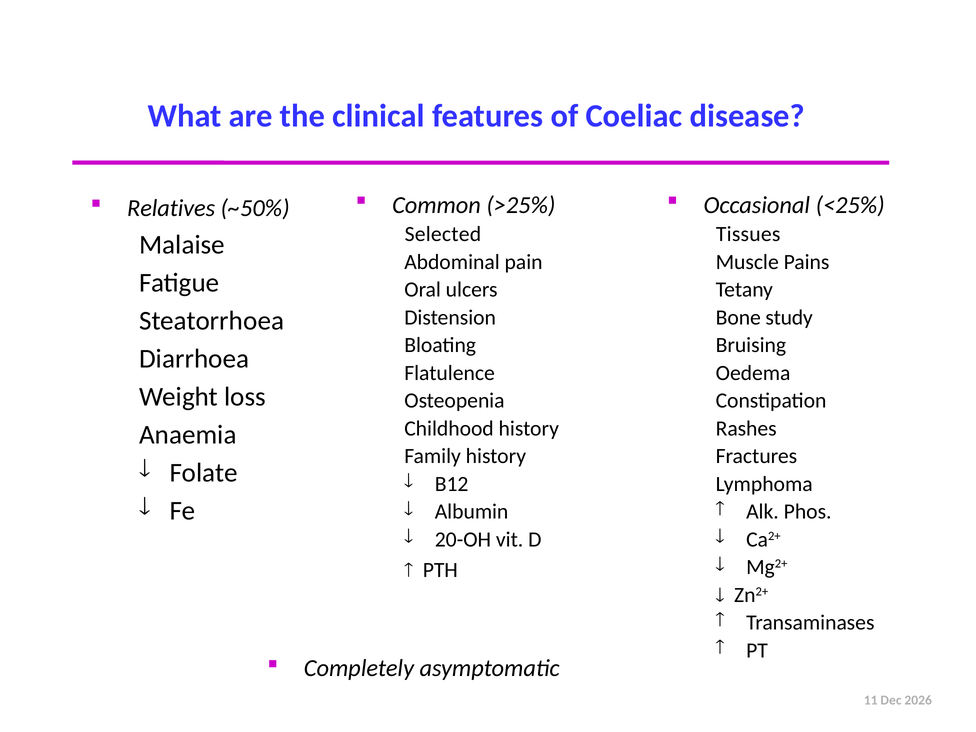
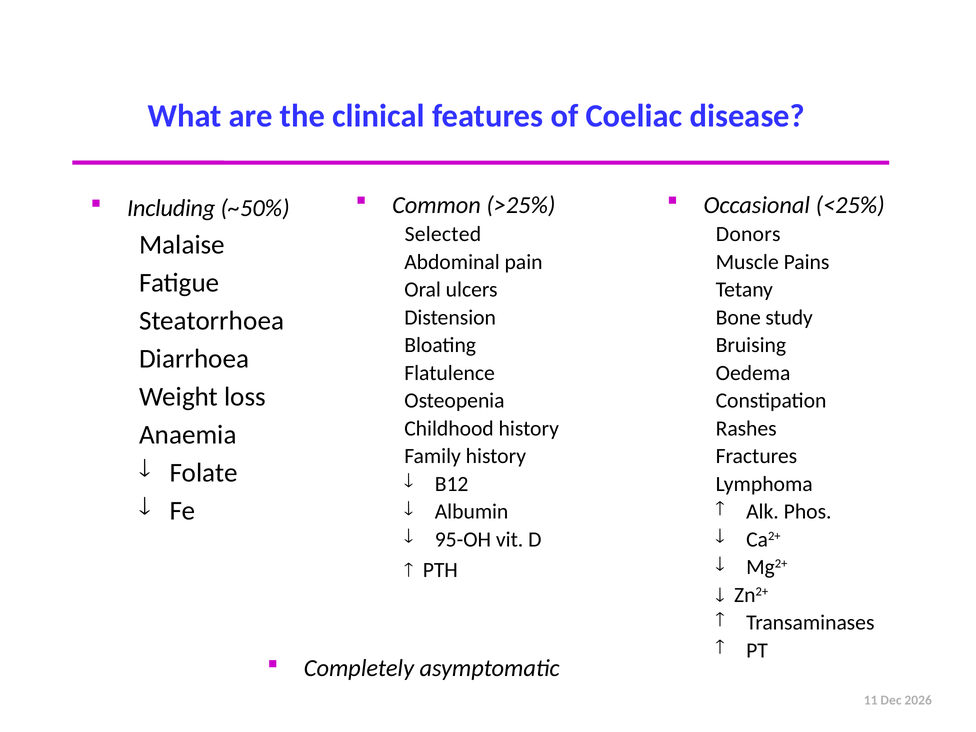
Relatives: Relatives -> Including (171, 208)
Tissues: Tissues -> Donors (748, 234)
20-OH: 20-OH -> 95-OH (463, 539)
